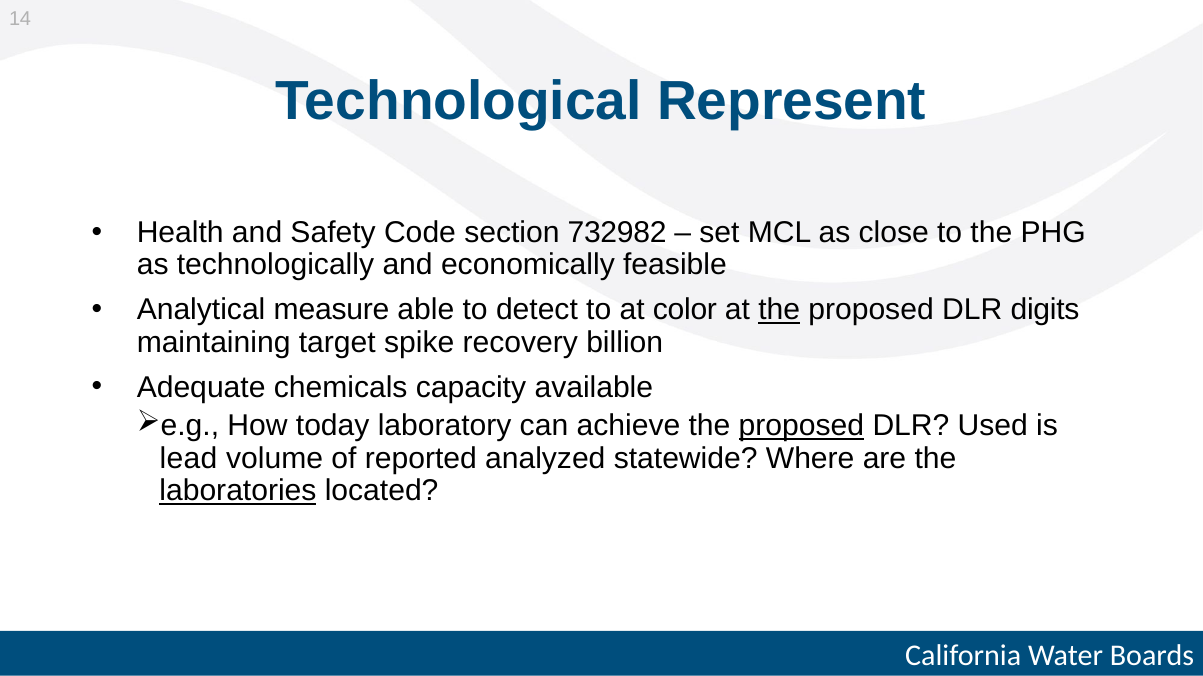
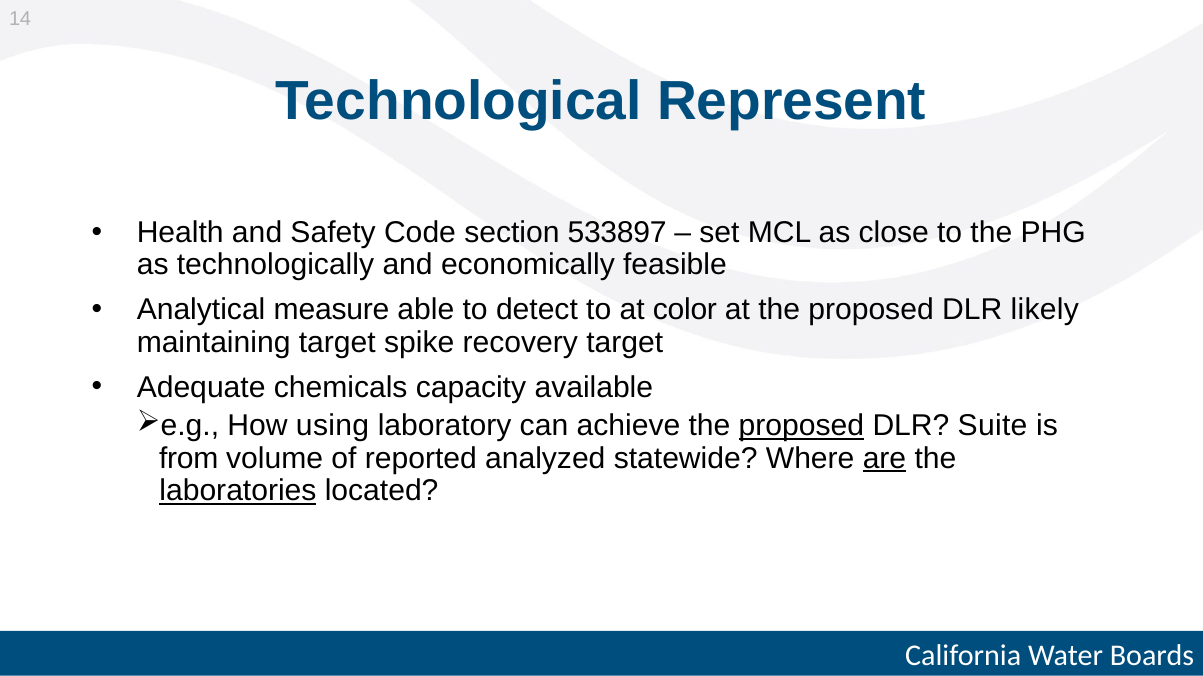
732982: 732982 -> 533897 (617, 233)
the underline: present -> none (779, 310)
digits: digits -> likely (1045, 310)
recovery billion: billion -> target (625, 343)
today: today -> using (333, 426)
Used: Used -> Suite (993, 426)
lead: lead -> from (189, 459)
are underline: none -> present (884, 459)
